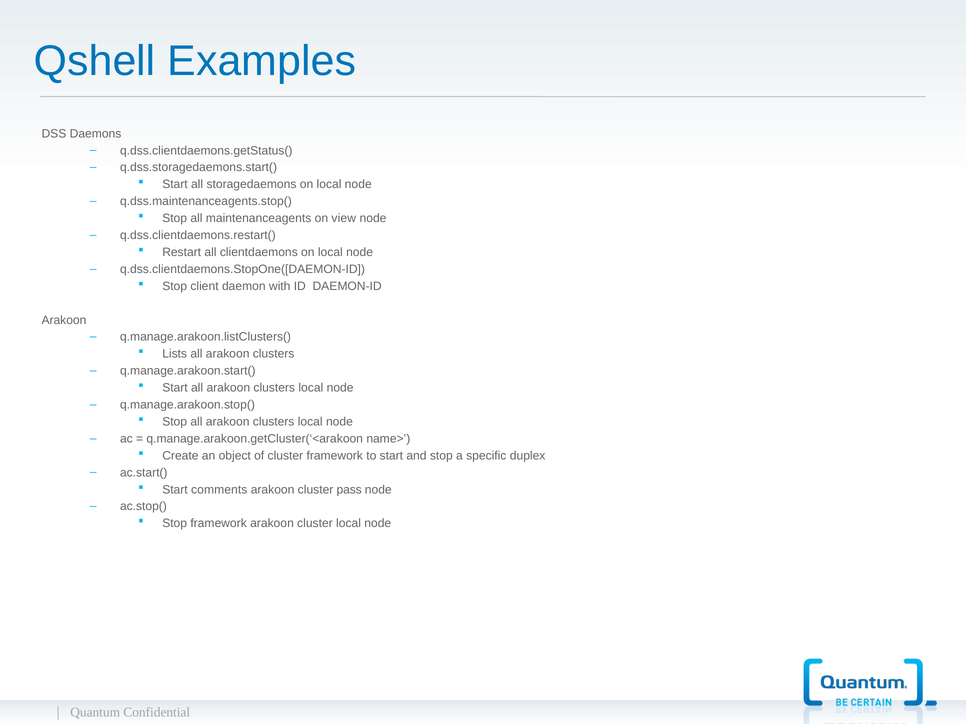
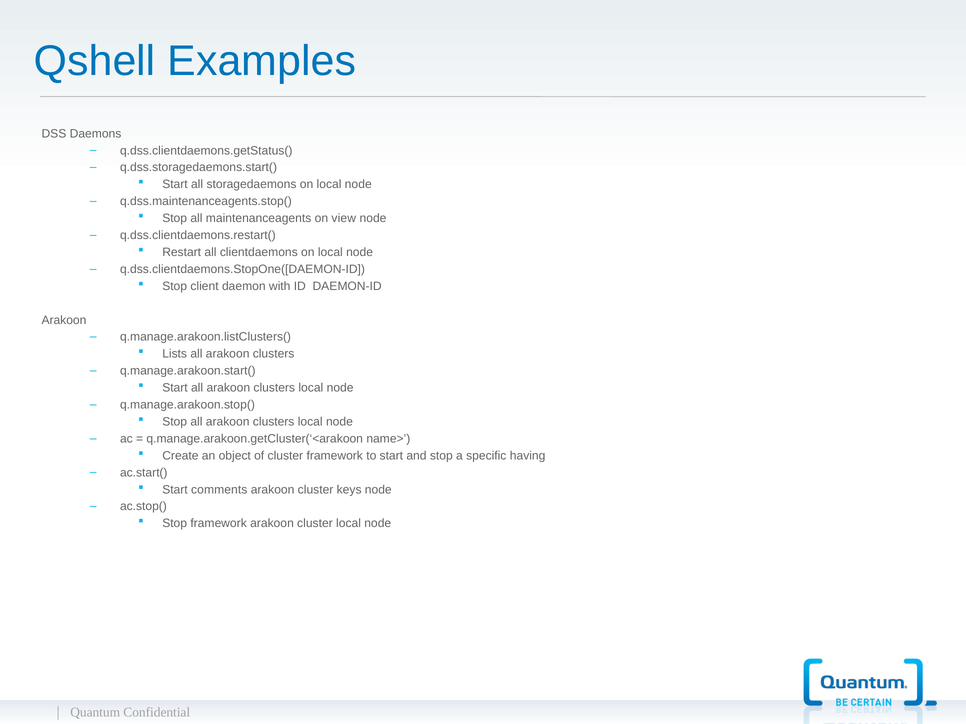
duplex: duplex -> having (528, 456)
pass: pass -> keys (349, 490)
